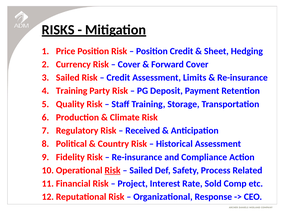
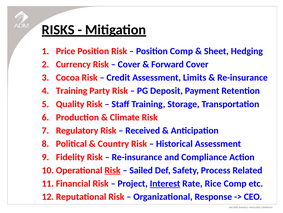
Position Credit: Credit -> Comp (181, 51)
Sailed: Sailed -> Cocoa (68, 77)
Interest underline: none -> present (165, 183)
Sold: Sold -> Rice (213, 183)
